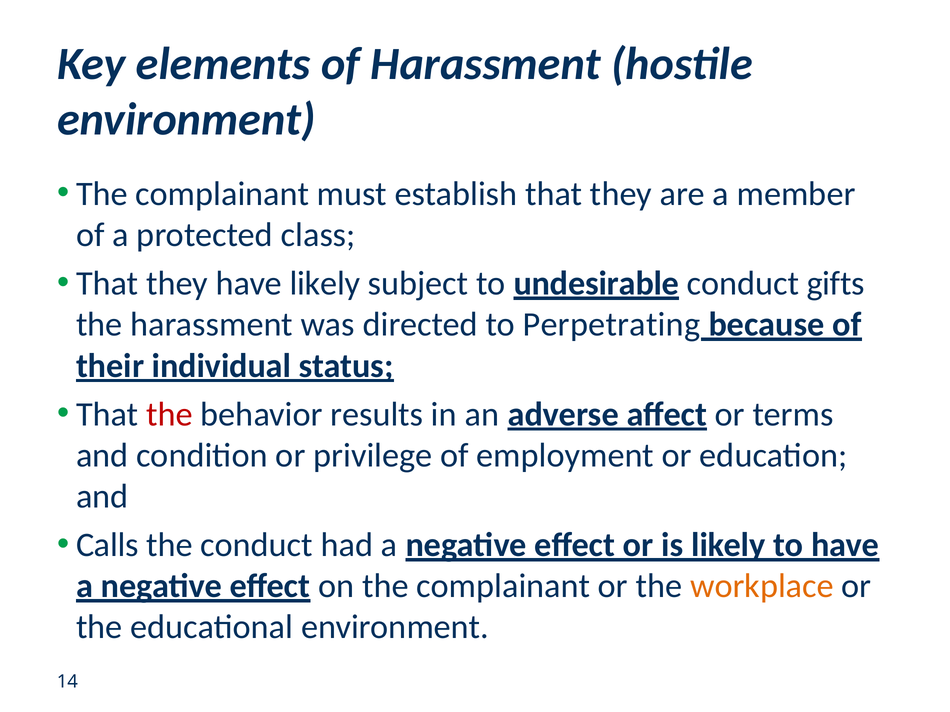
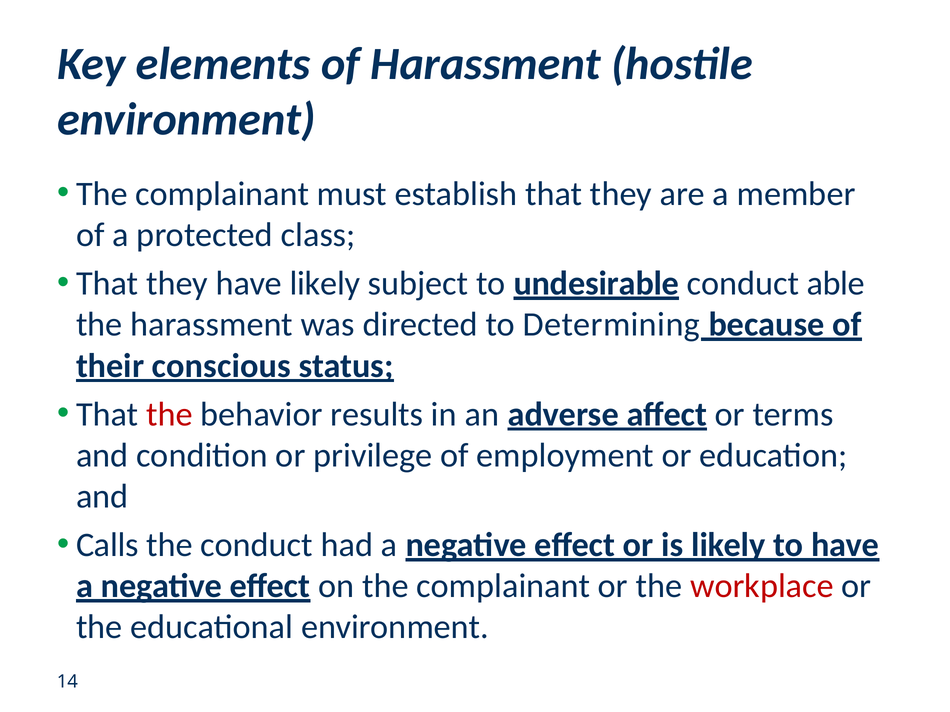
gifts: gifts -> able (836, 284)
Perpetrating: Perpetrating -> Determining (611, 325)
individual: individual -> conscious (221, 366)
workplace colour: orange -> red (762, 586)
